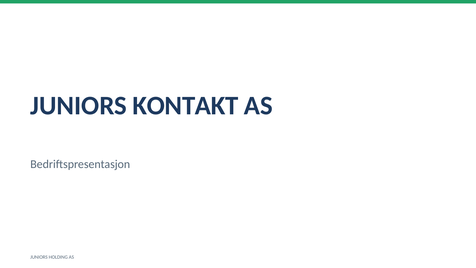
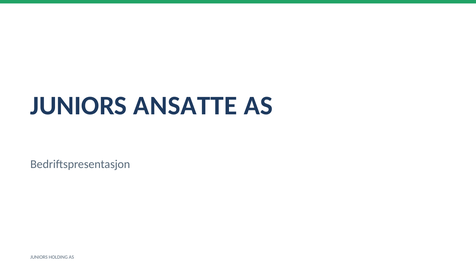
KONTAKT: KONTAKT -> ANSATTE (185, 106)
